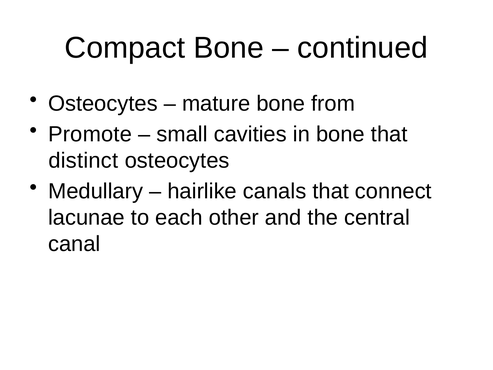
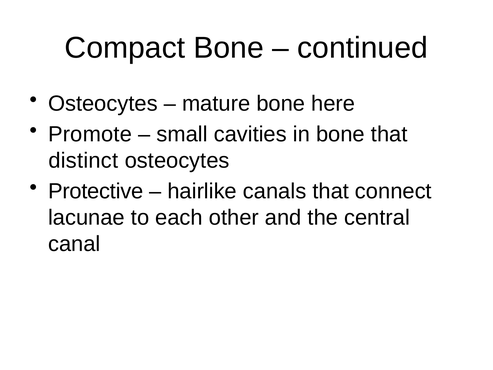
from: from -> here (333, 103)
Medullary: Medullary -> Protective (96, 191)
